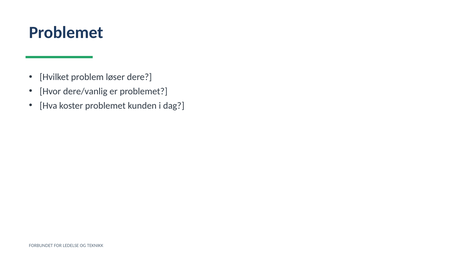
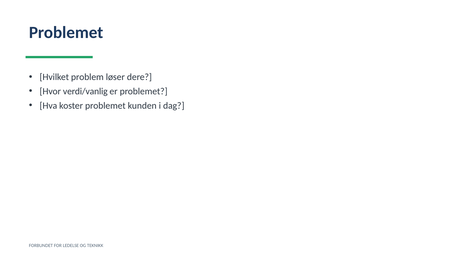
dere/vanlig: dere/vanlig -> verdi/vanlig (85, 91)
